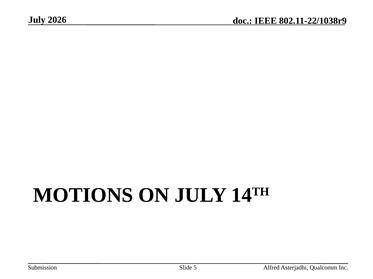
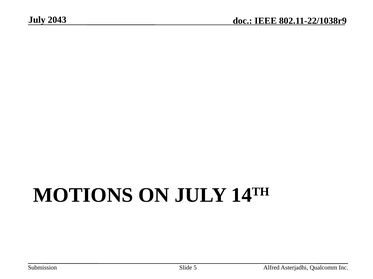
2026: 2026 -> 2043 (57, 20)
